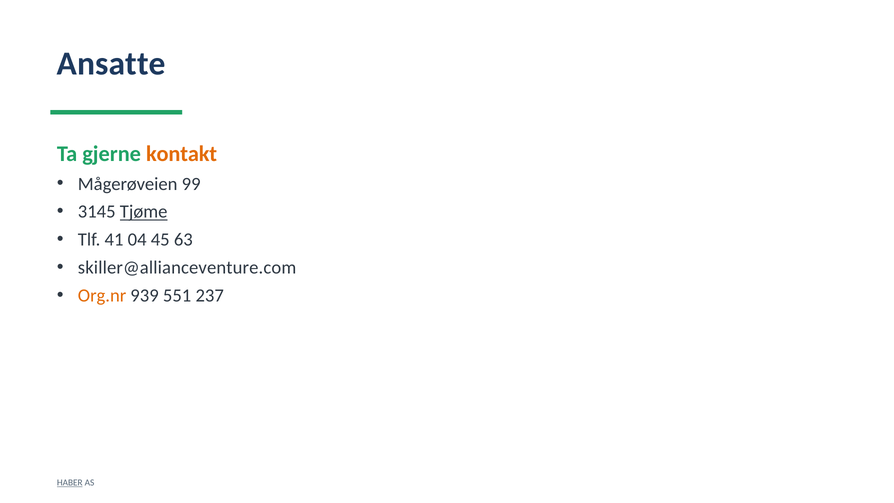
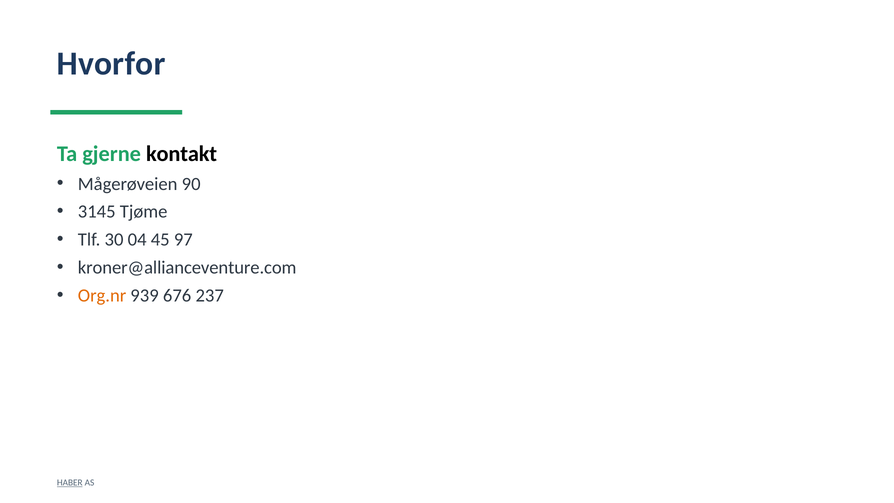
Ansatte: Ansatte -> Hvorfor (111, 64)
kontakt colour: orange -> black (182, 154)
99: 99 -> 90 (191, 184)
Tjøme underline: present -> none (144, 212)
41: 41 -> 30 (114, 240)
63: 63 -> 97 (183, 240)
skiller@allianceventure.com: skiller@allianceventure.com -> kroner@allianceventure.com (187, 268)
551: 551 -> 676 (177, 296)
